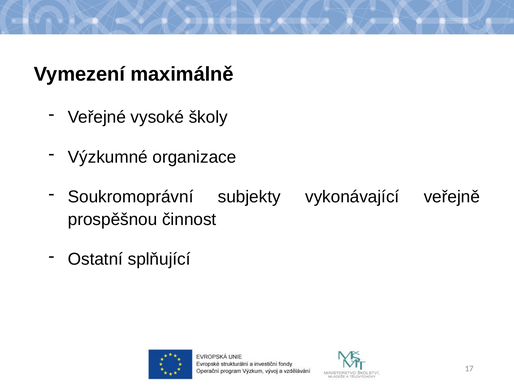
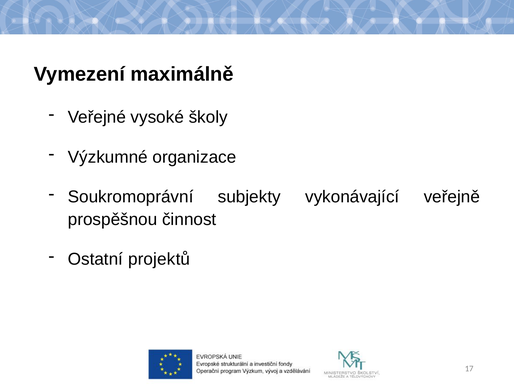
splňující: splňující -> projektů (159, 259)
